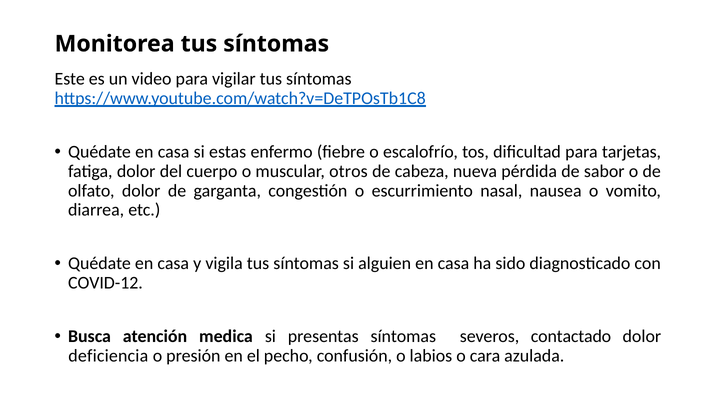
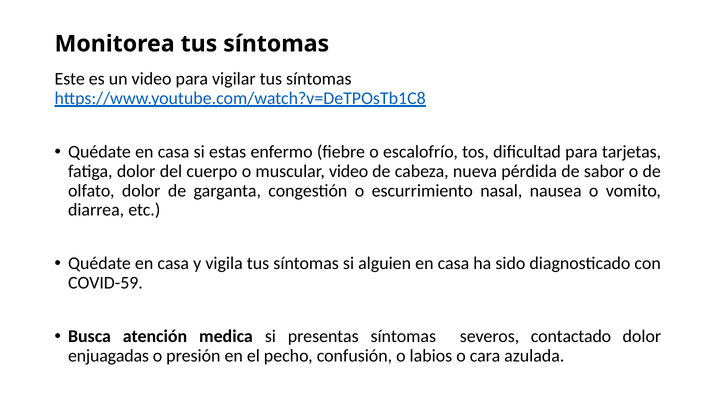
muscular otros: otros -> video (349, 171)
COVID-12: COVID-12 -> COVID-59 (105, 283)
deficiencia: deficiencia -> enjuagadas (108, 356)
